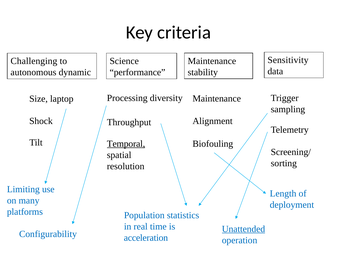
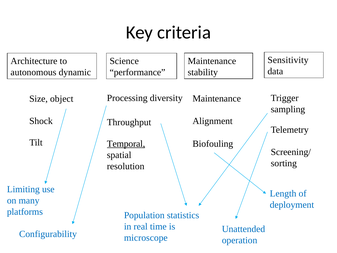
Challenging: Challenging -> Architecture (34, 61)
laptop: laptop -> object (62, 99)
Unattended underline: present -> none (243, 229)
acceleration: acceleration -> microscope (146, 238)
